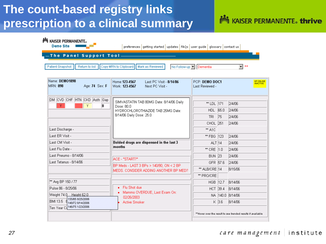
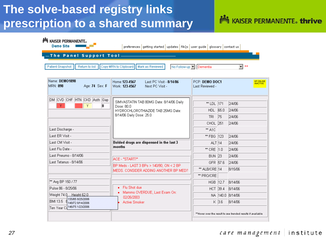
count-based: count-based -> solve-based (62, 10)
clinical: clinical -> shared (118, 24)
